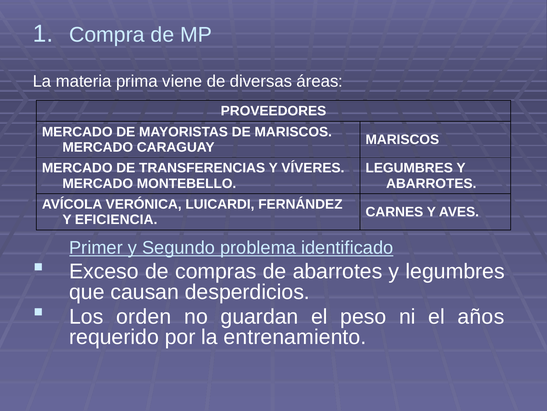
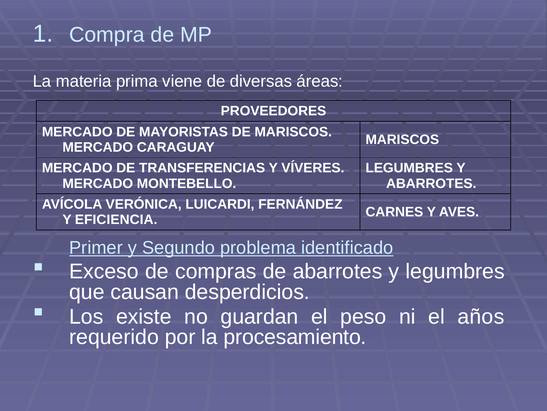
orden: orden -> existe (144, 316)
entrenamiento: entrenamiento -> procesamiento (295, 337)
